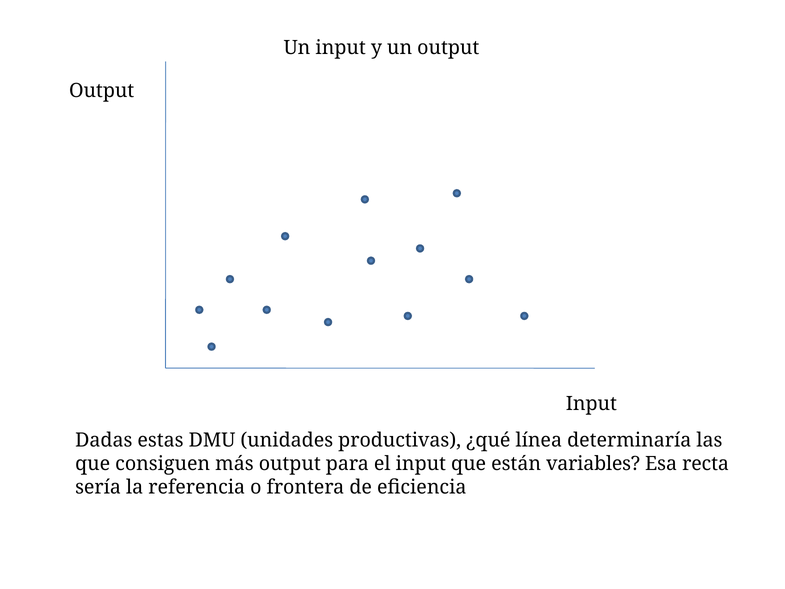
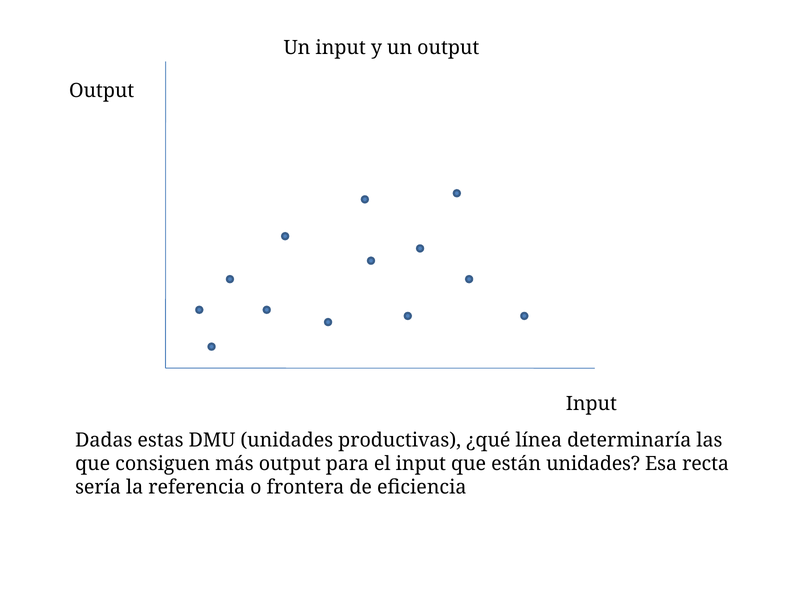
están variables: variables -> unidades (593, 464)
